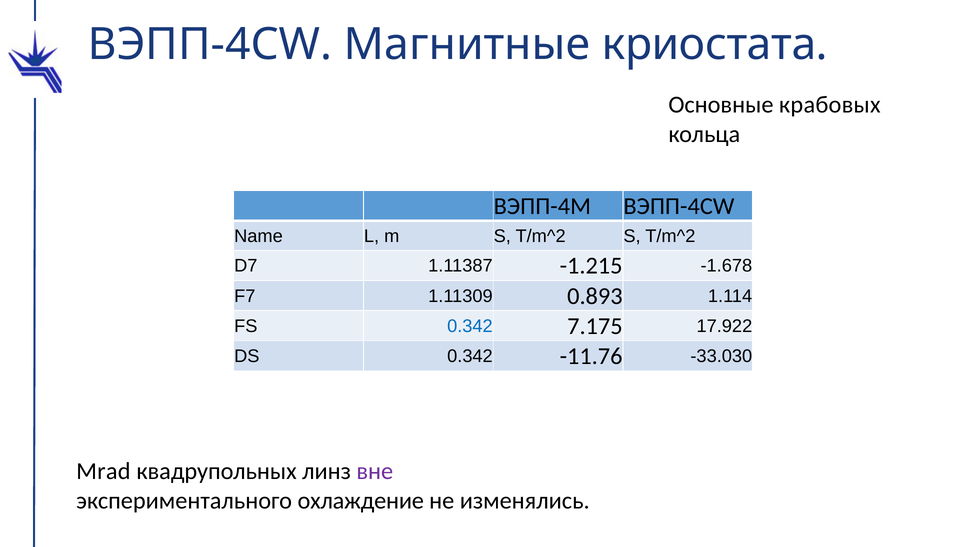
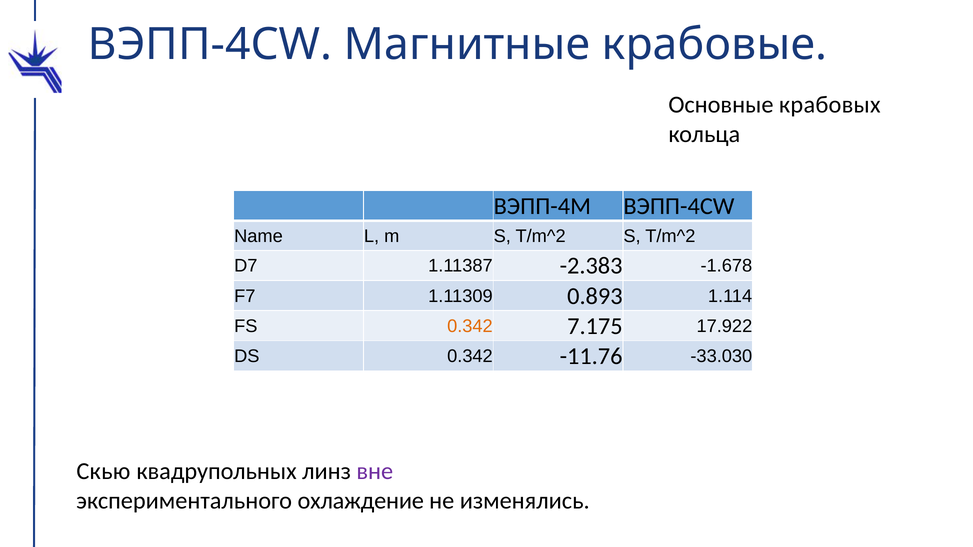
криостата: криостата -> крабовые (715, 44)
-1.215: -1.215 -> -2.383 (591, 266)
0.342 colour: blue -> orange (470, 326)
Mrad: Mrad -> Скью (103, 472)
